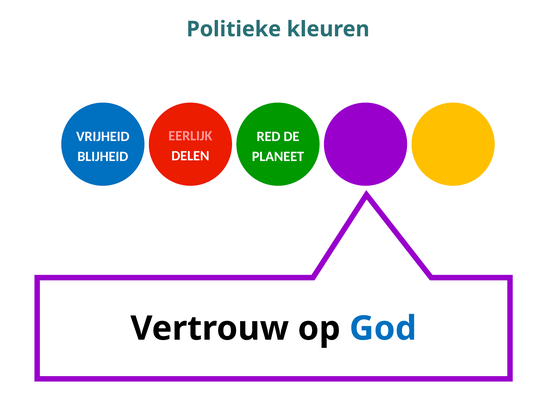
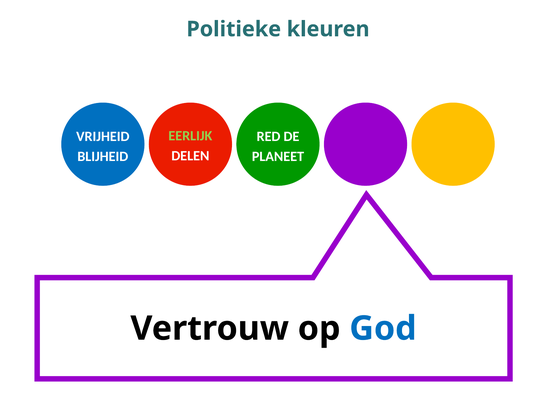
EERLIJK colour: pink -> light green (190, 136)
